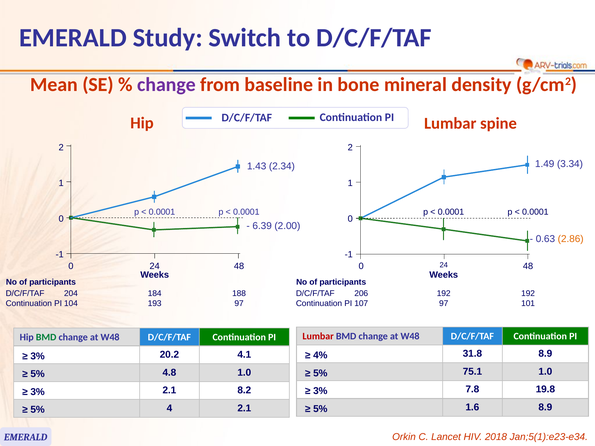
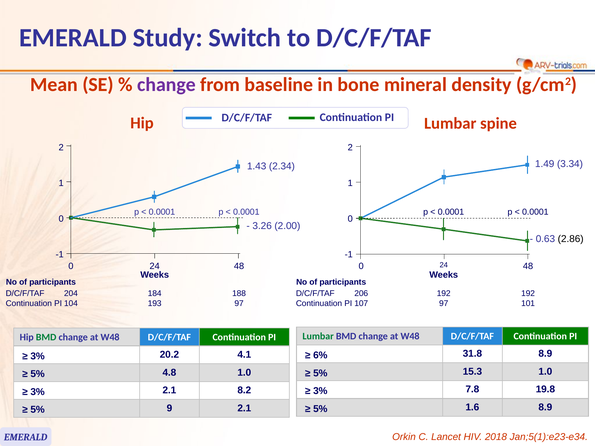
6.39: 6.39 -> 3.26 (262, 226)
2.86 colour: orange -> black (571, 239)
Lumbar colour: red -> green (318, 336)
4%: 4% -> 6% (320, 355)
75.1: 75.1 -> 15.3 (472, 372)
4: 4 -> 9 (169, 408)
